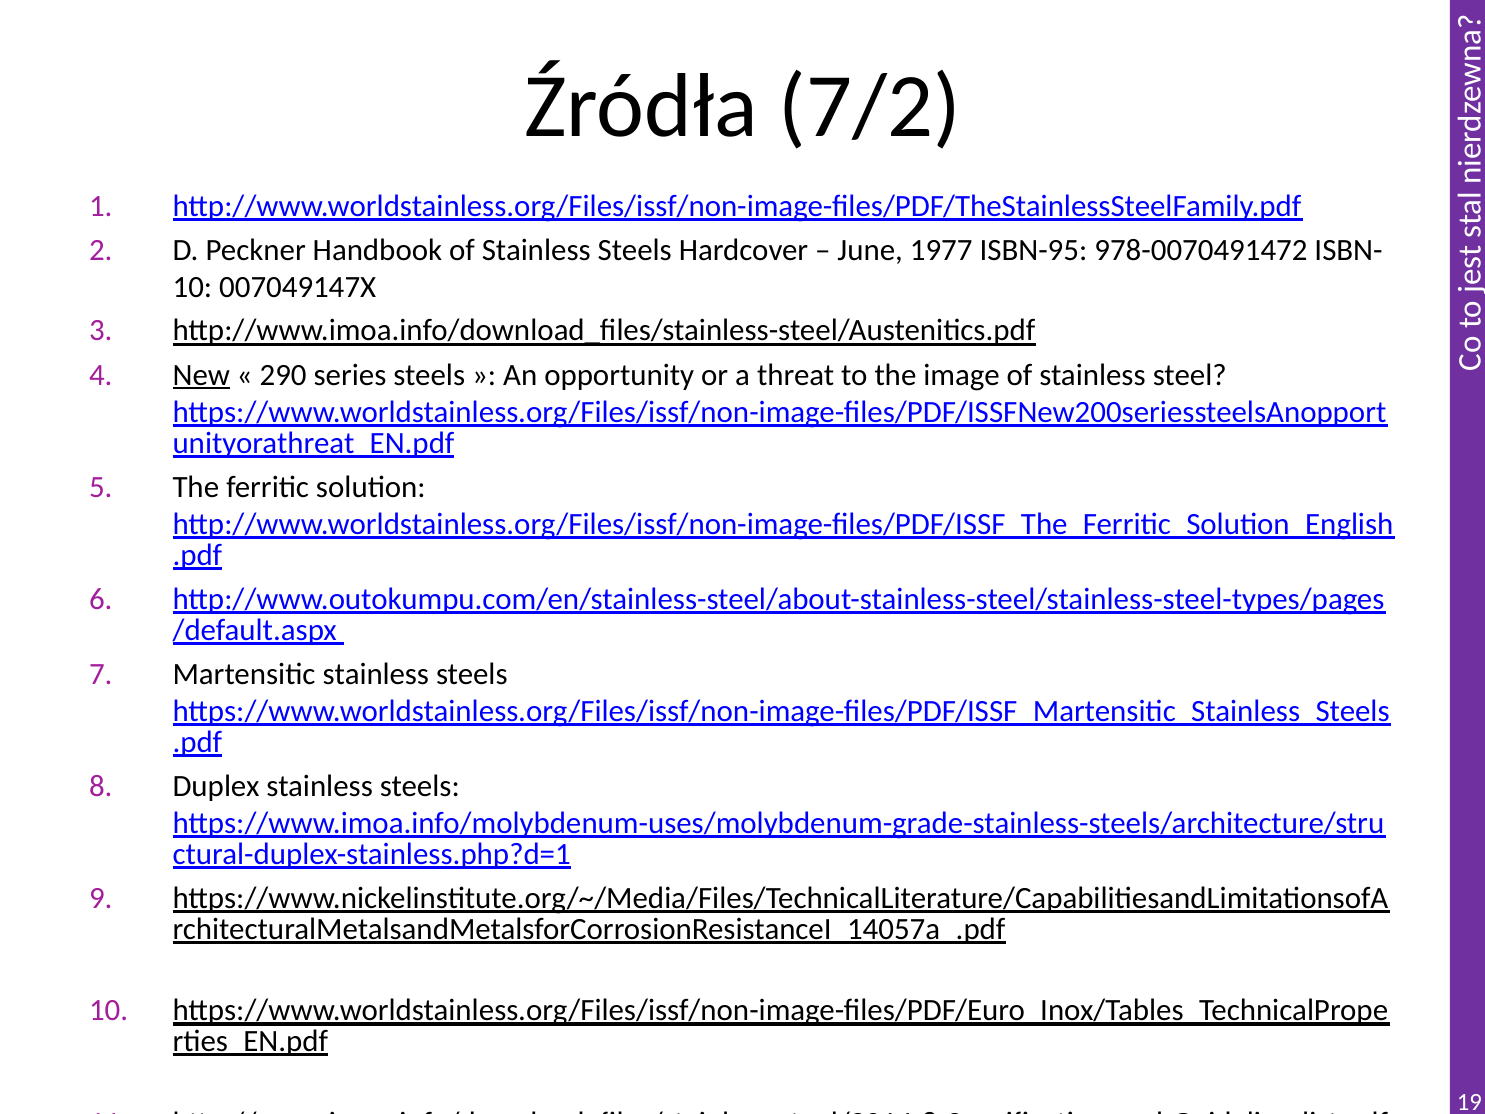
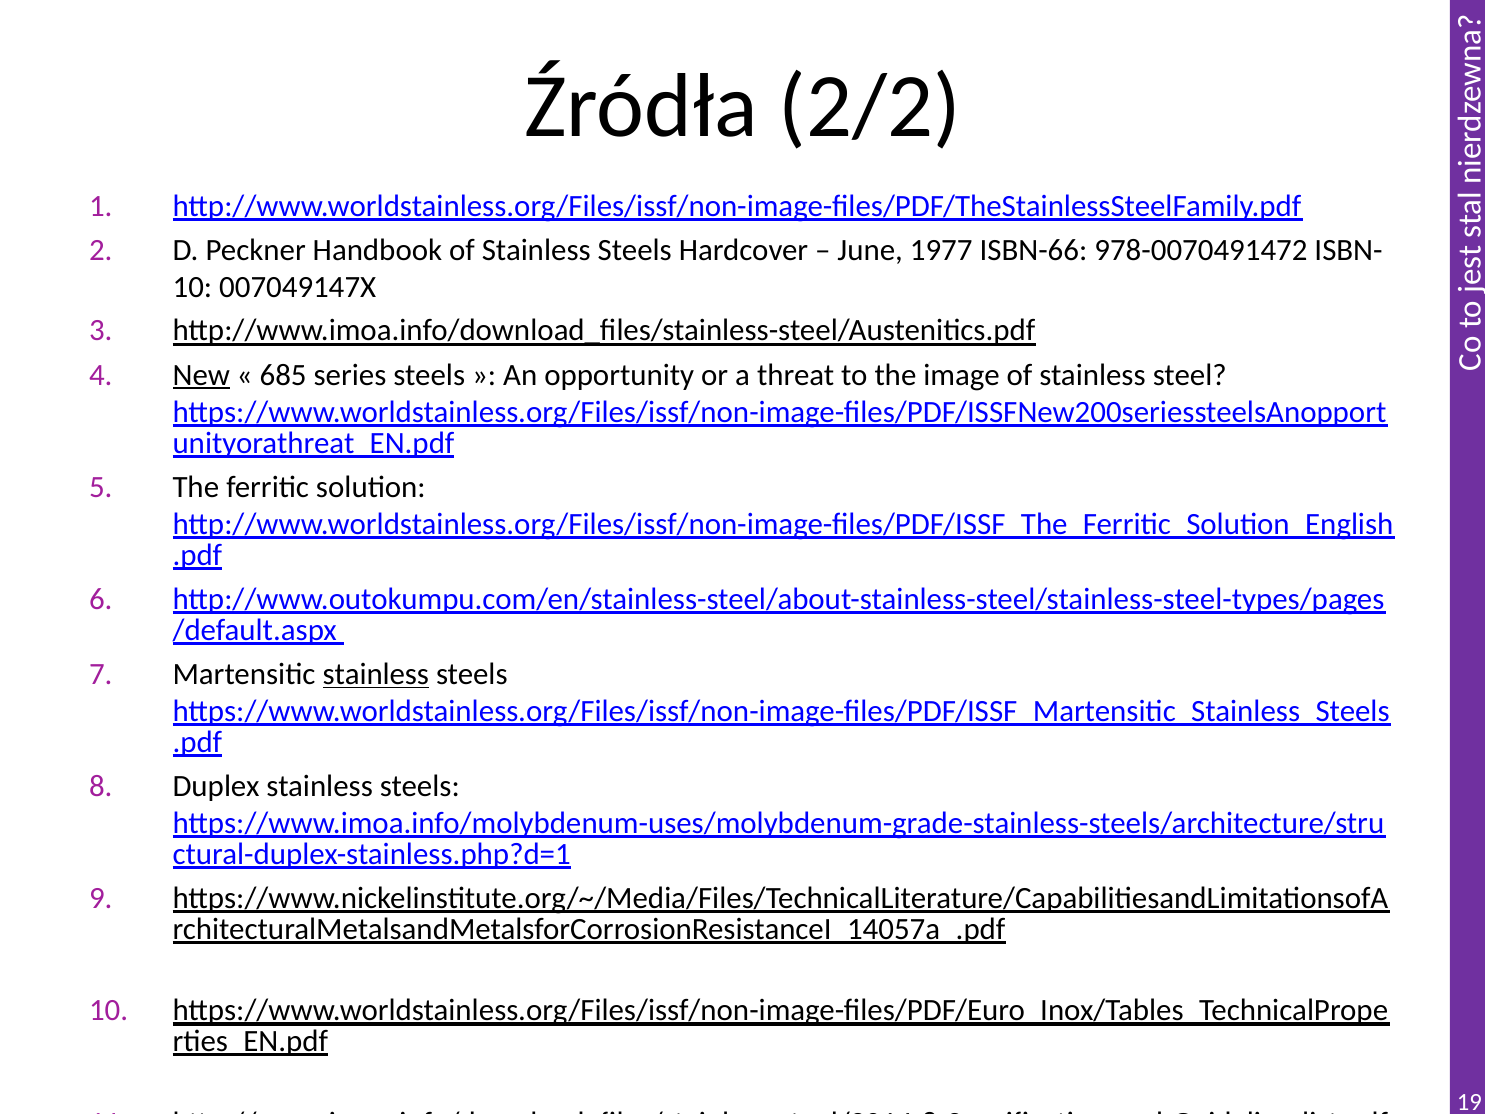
7/2: 7/2 -> 2/2 (870, 106)
ISBN-95: ISBN-95 -> ISBN-66 (1033, 250)
290: 290 -> 685 (283, 375)
stainless underline: none -> present (376, 674)
